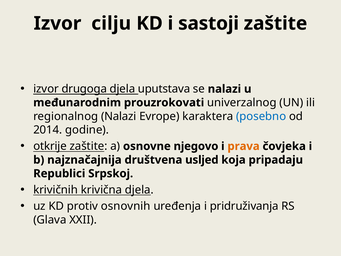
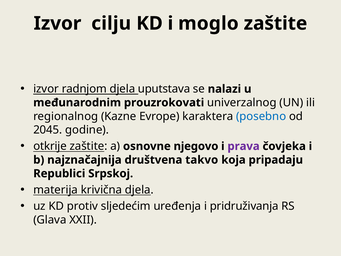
sastoji: sastoji -> moglo (208, 23)
drugoga: drugoga -> radnjom (84, 89)
regionalnog Nalazi: Nalazi -> Kazne (119, 116)
2014: 2014 -> 2045 (48, 130)
prava colour: orange -> purple (244, 146)
usljed: usljed -> takvo (202, 160)
krivičnih: krivičnih -> materija (56, 190)
osnovnih: osnovnih -> sljedećim (126, 206)
